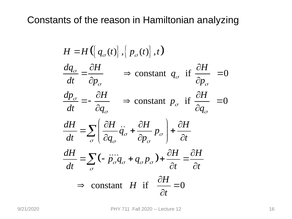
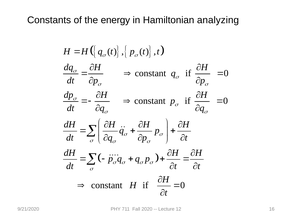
reason: reason -> energy (115, 20)
